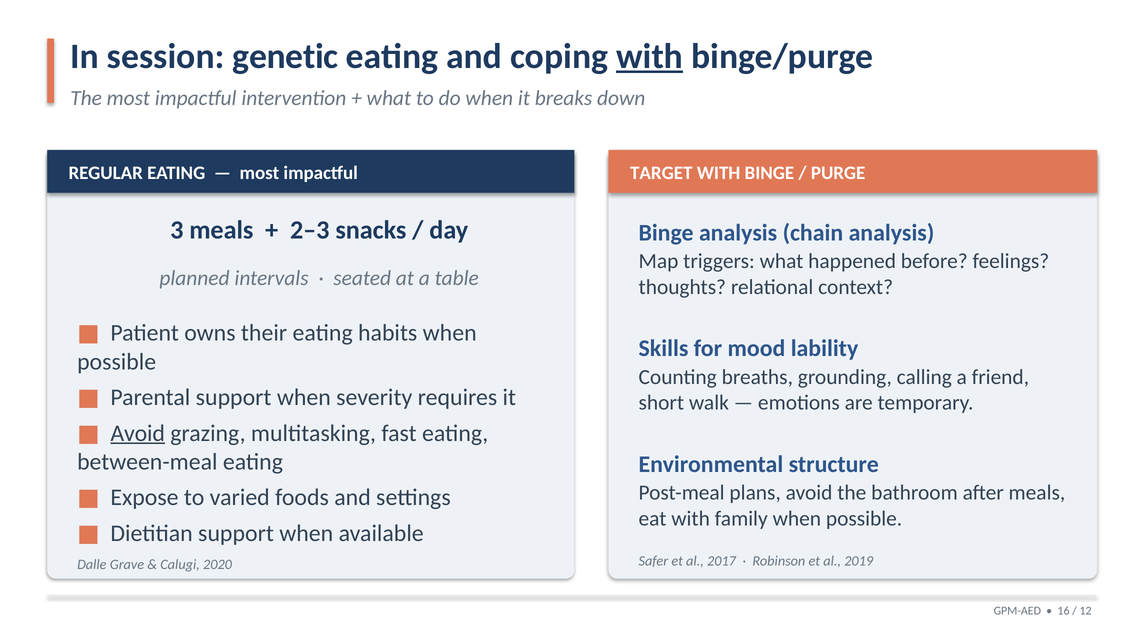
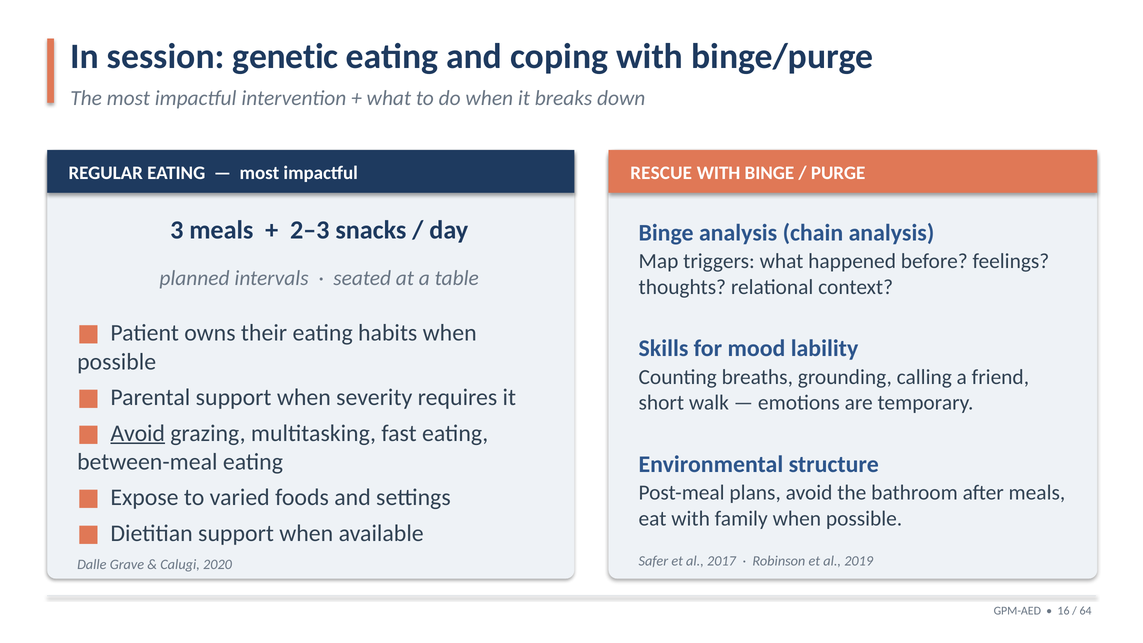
with underline: present -> none (650, 56)
TARGET: TARGET -> RESCUE (661, 173)
12: 12 -> 64 (1086, 611)
